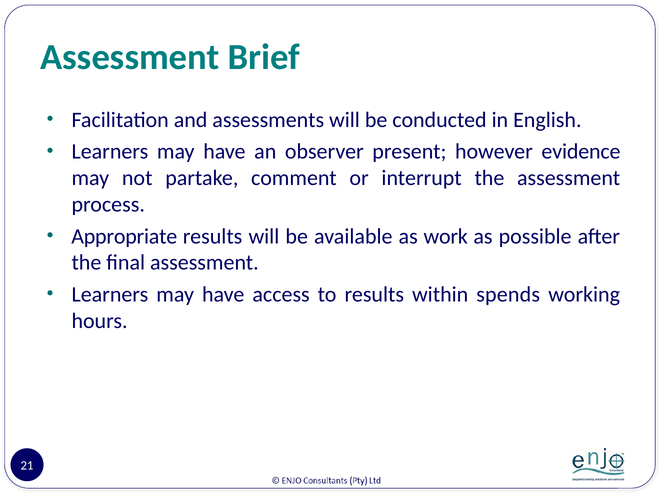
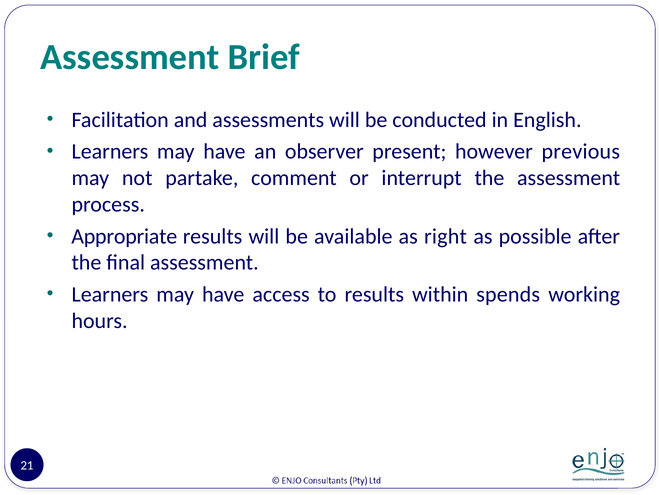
evidence: evidence -> previous (581, 152)
work: work -> right (445, 236)
